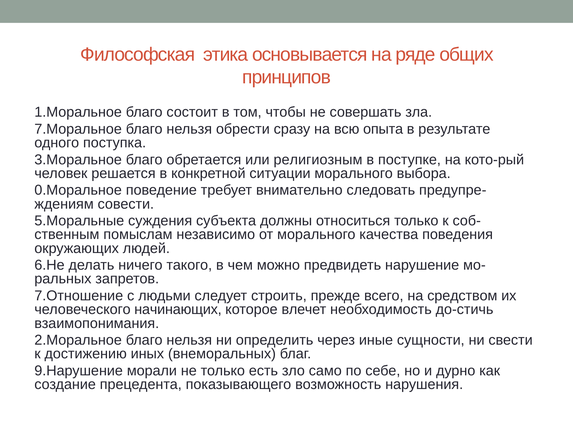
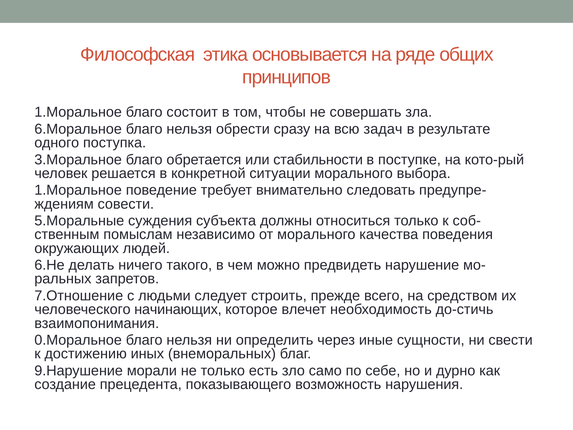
7.Моральное: 7.Моральное -> 6.Моральное (78, 129)
опыта: опыта -> задач (383, 129)
религиозным: религиозным -> стабильности (318, 160)
0.Моральное: 0.Моральное -> 1.Моральное (78, 190)
2.Моральное: 2.Моральное -> 0.Моральное (78, 340)
